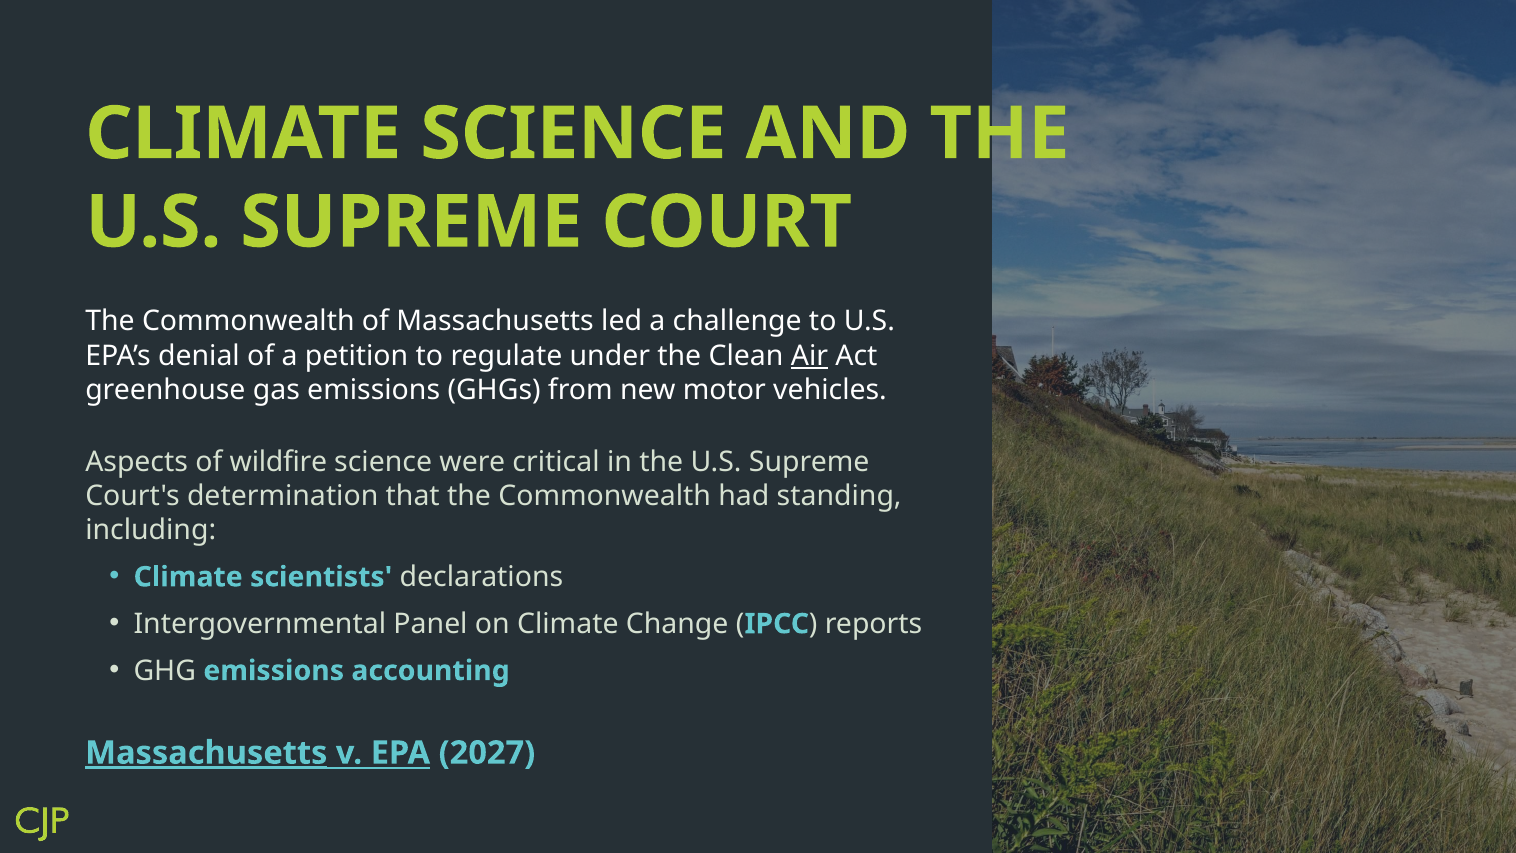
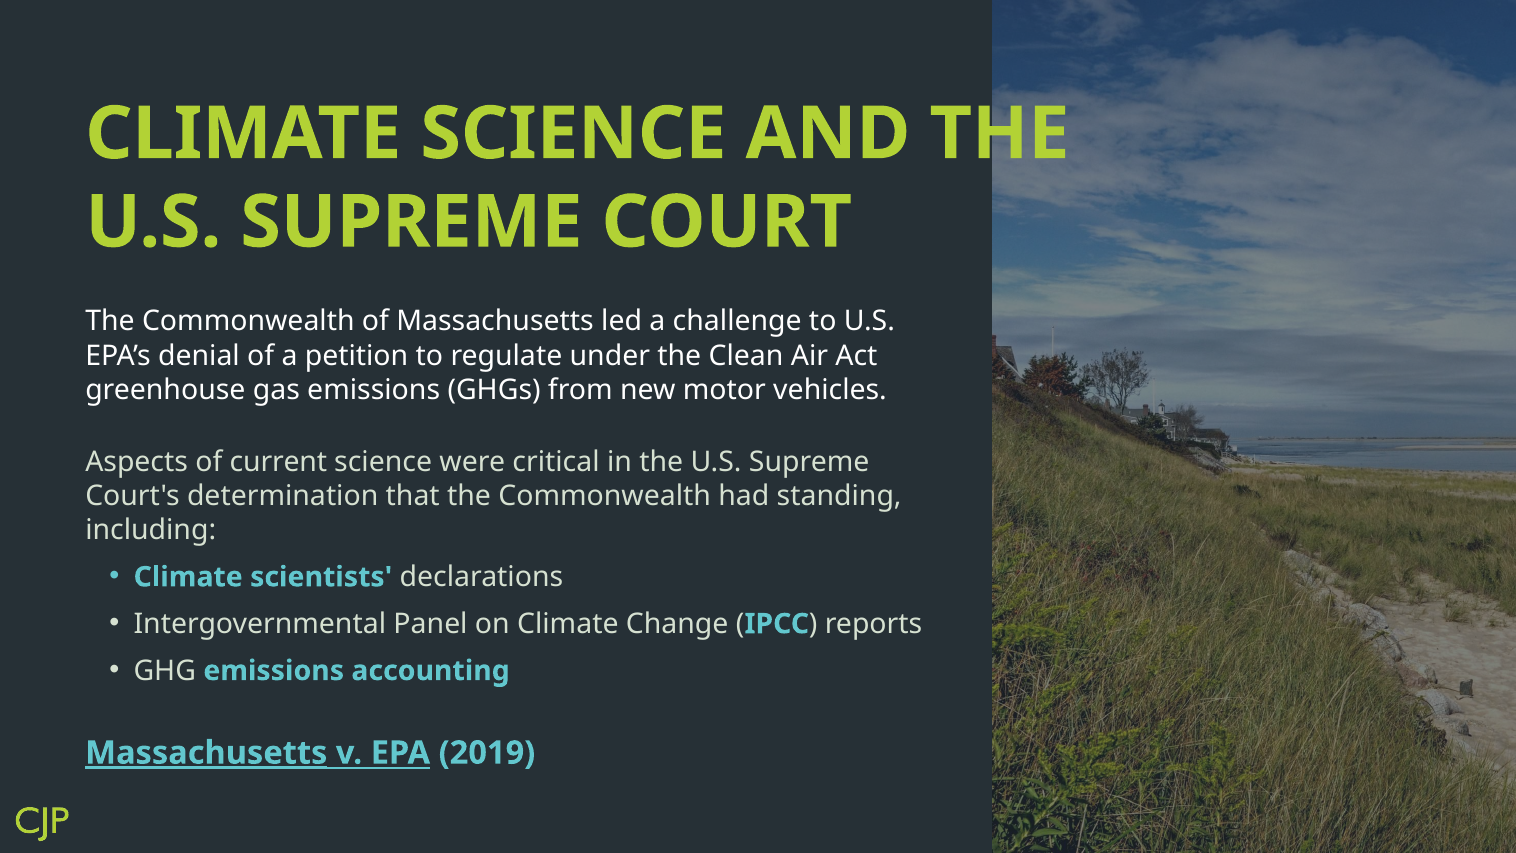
Air underline: present -> none (809, 356)
wildfire: wildfire -> current (278, 462)
2027: 2027 -> 2019 (487, 753)
